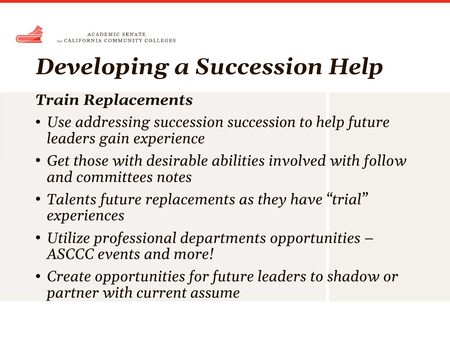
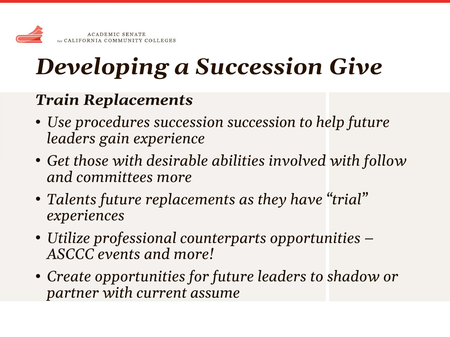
Succession Help: Help -> Give (356, 67)
addressing: addressing -> procedures (113, 123)
committees notes: notes -> more (174, 177)
departments: departments -> counterparts (223, 238)
